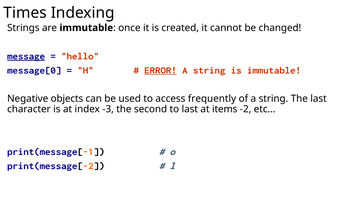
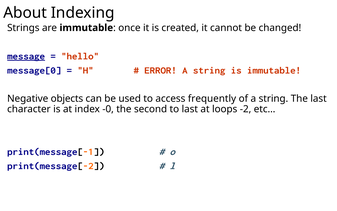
Times: Times -> About (25, 13)
ERROR underline: present -> none (161, 70)
-3: -3 -> -0 (108, 109)
items: items -> loops (225, 109)
